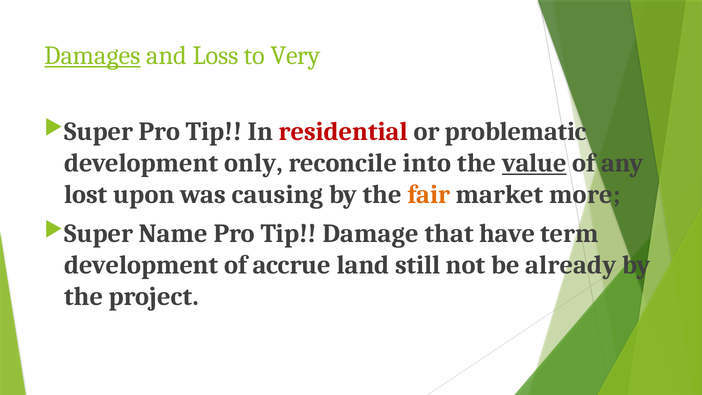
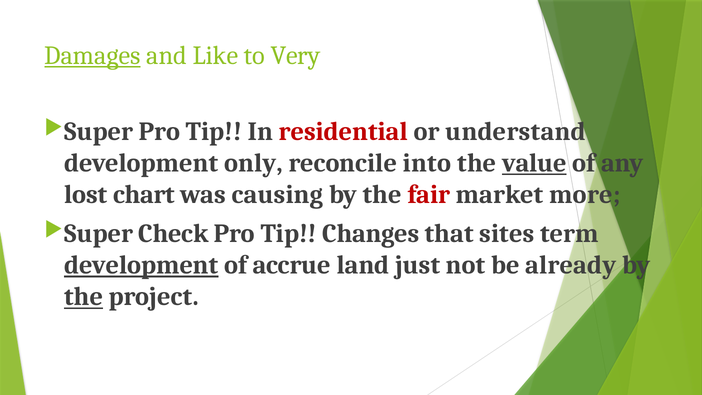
Loss: Loss -> Like (216, 55)
problematic: problematic -> understand (516, 131)
upon: upon -> chart (144, 195)
fair colour: orange -> red (429, 195)
Name: Name -> Check (174, 234)
Damage: Damage -> Changes (371, 234)
have: have -> sites (507, 234)
development underline: none -> present (141, 265)
still: still -> just (418, 265)
the underline: none -> present (84, 297)
